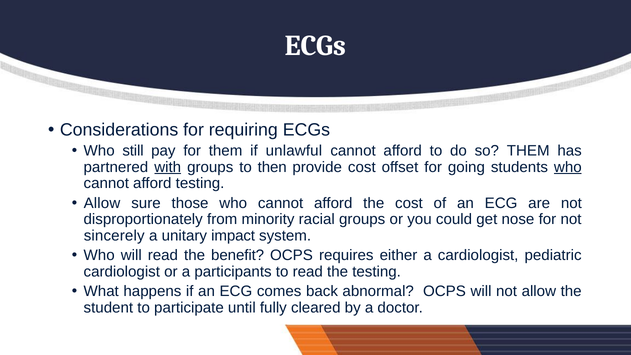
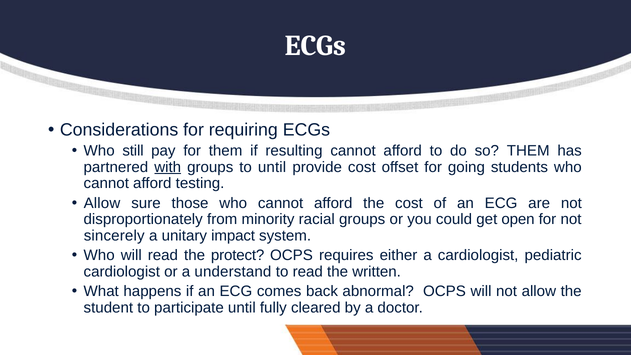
unlawful: unlawful -> resulting (294, 151)
to then: then -> until (272, 167)
who underline: present -> none (568, 167)
nose: nose -> open (518, 219)
benefit: benefit -> protect (238, 255)
participants: participants -> understand (233, 272)
the testing: testing -> written (377, 272)
